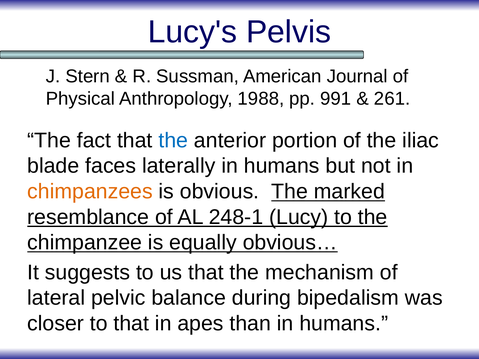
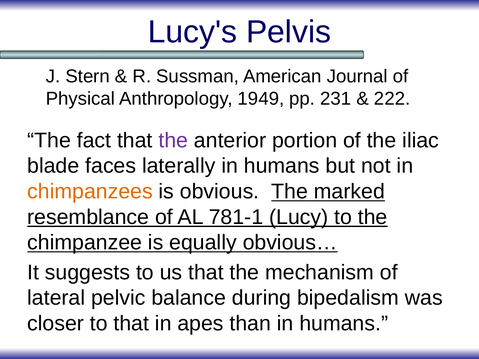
1988: 1988 -> 1949 (261, 99)
991: 991 -> 231 (336, 99)
261: 261 -> 222 (392, 99)
the colour: blue -> purple (173, 140)
248-1: 248-1 -> 781-1 (236, 217)
